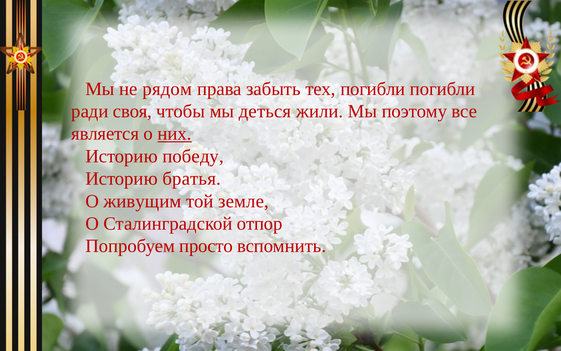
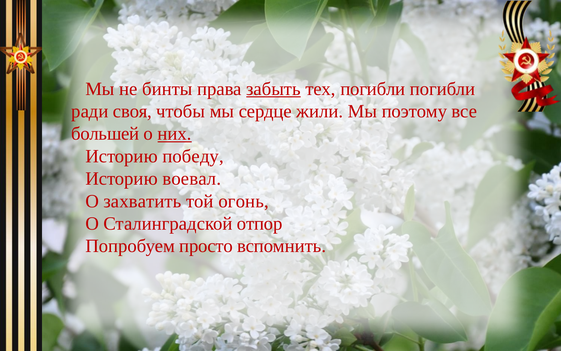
рядом: рядом -> бинты (167, 89)
забыть underline: none -> present (273, 89)
деться: деться -> сердце (265, 111)
является: является -> большей (105, 134)
братья: братья -> воевал (192, 179)
живущим: живущим -> захватить (142, 201)
земле: земле -> огонь (244, 201)
